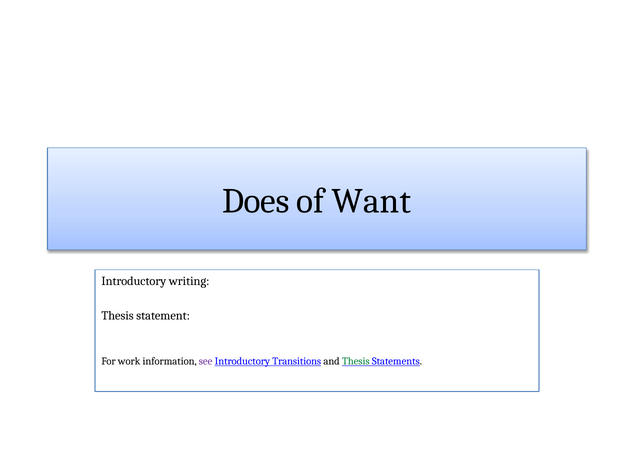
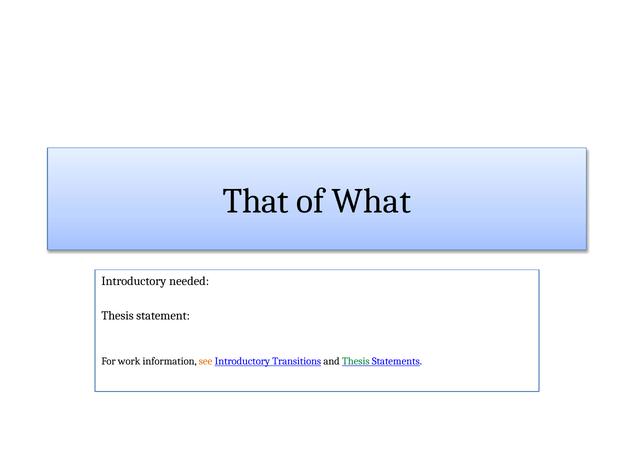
Does: Does -> That (256, 201)
Want: Want -> What (371, 201)
writing: writing -> needed (189, 281)
see colour: purple -> orange (206, 361)
